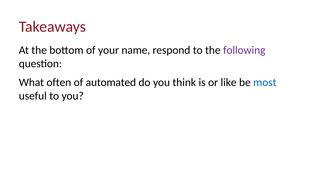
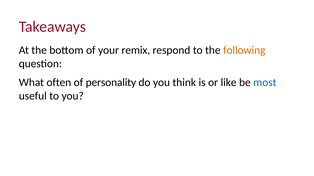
name: name -> remix (136, 50)
following colour: purple -> orange (244, 50)
automated: automated -> personality (111, 83)
